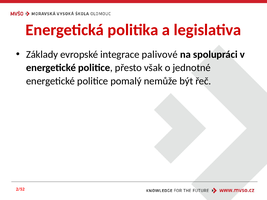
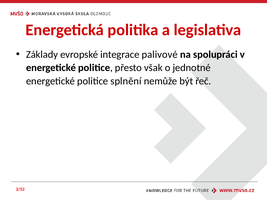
pomalý: pomalý -> splnění (126, 81)
